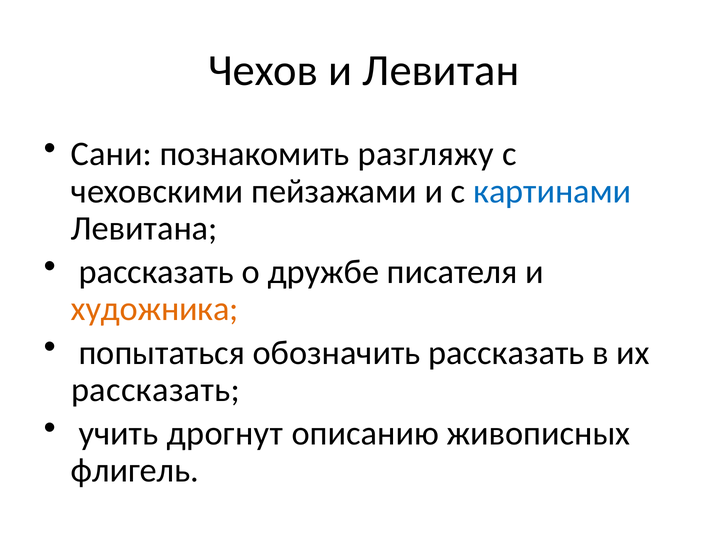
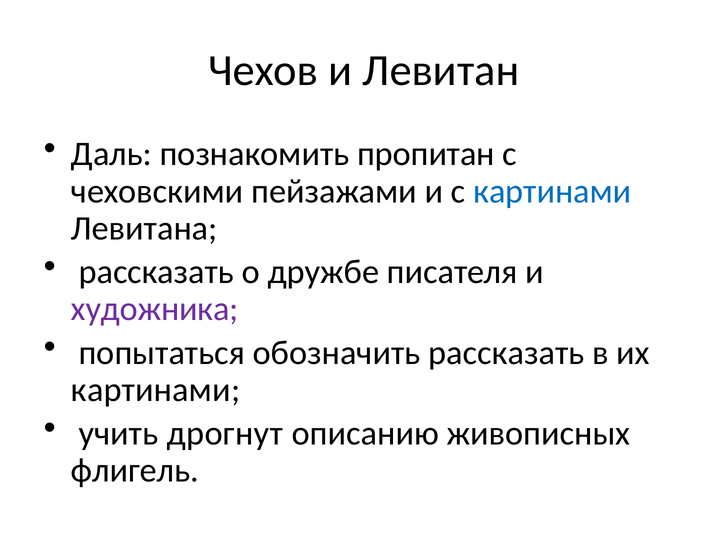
Сани: Сани -> Даль (111, 154)
разгляжу: разгляжу -> пропитан (426, 154)
художника colour: orange -> purple (155, 309)
рассказать: рассказать -> картинами (156, 390)
